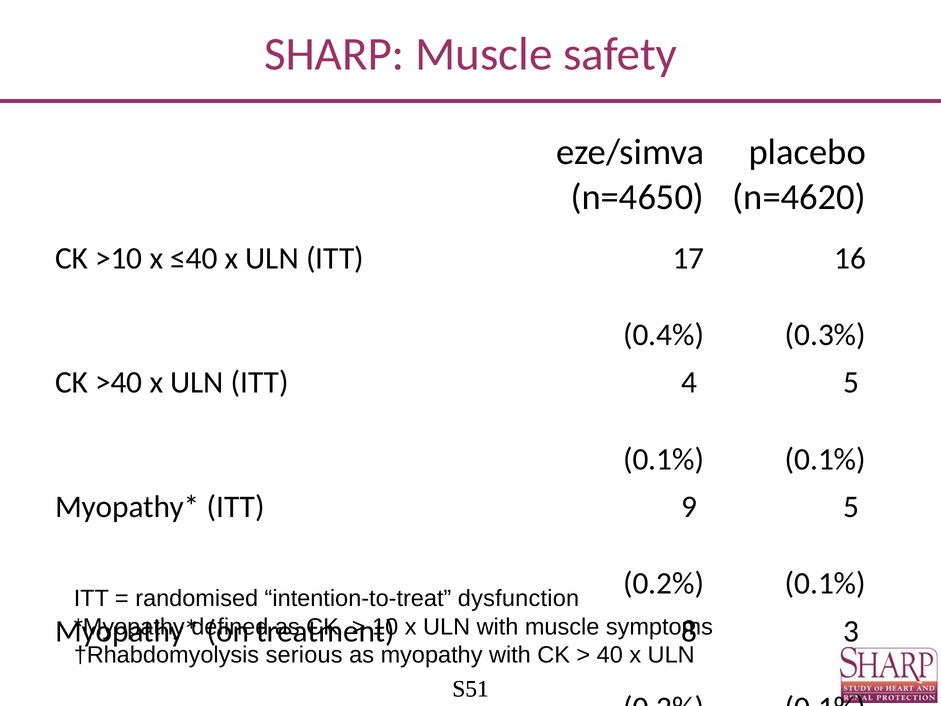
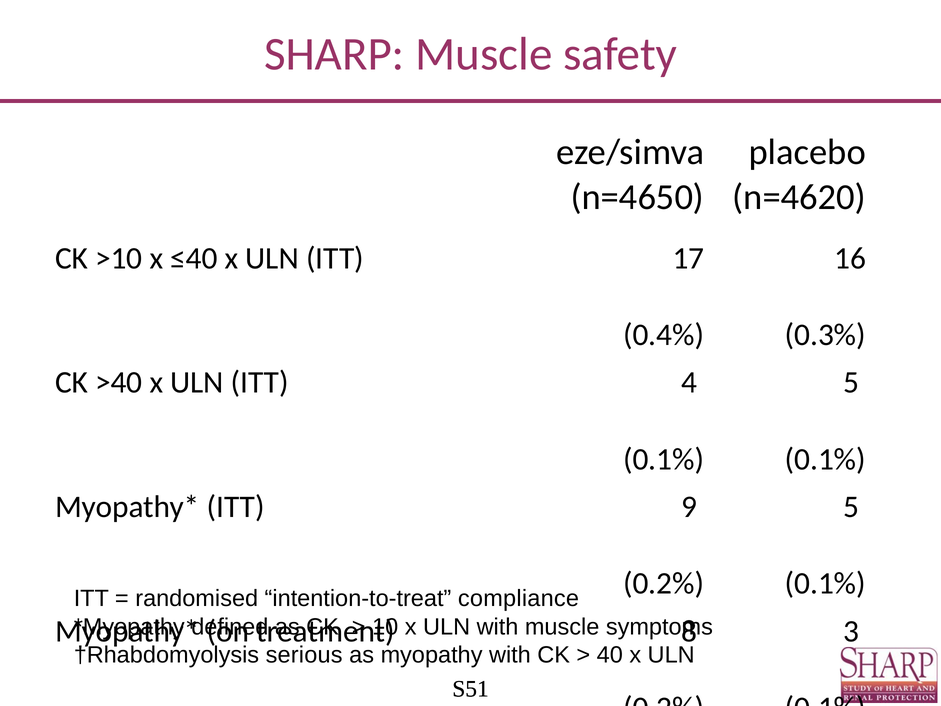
dysfunction: dysfunction -> compliance (519, 598)
